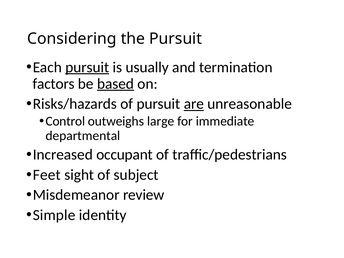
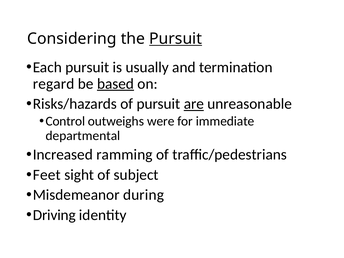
Pursuit underline: none -> present (176, 39)
pursuit underline: present -> none (87, 67)
factors: factors -> regard (54, 84)
large: large -> were (161, 121)
occupant: occupant -> ramming (124, 155)
review: review -> during (144, 195)
Simple: Simple -> Driving (54, 215)
